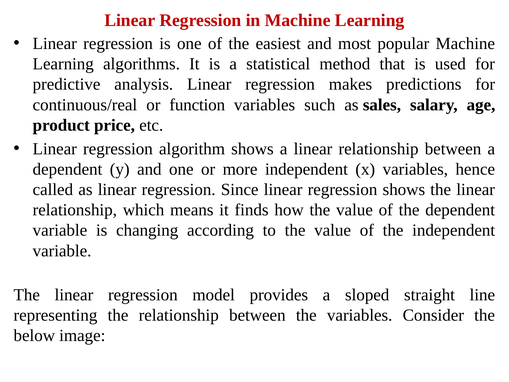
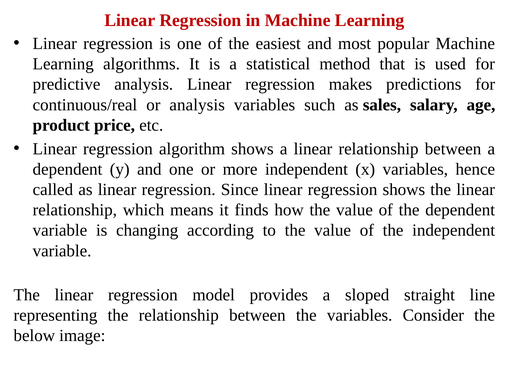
or function: function -> analysis (197, 105)
